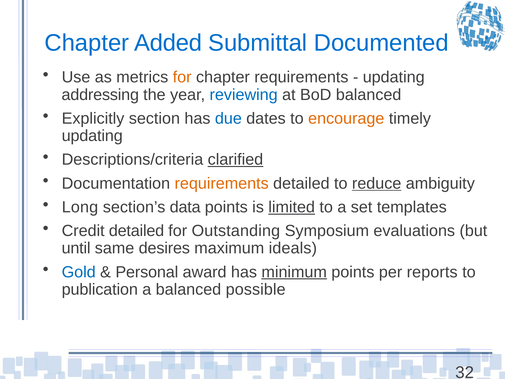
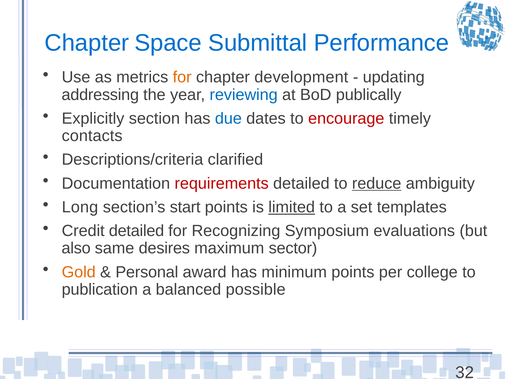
Added: Added -> Space (168, 43)
Documented: Documented -> Performance (381, 43)
chapter requirements: requirements -> development (301, 77)
BoD balanced: balanced -> publically (369, 95)
encourage colour: orange -> red (346, 118)
updating: updating -> contacts (92, 136)
clarified underline: present -> none (235, 160)
requirements colour: orange -> red (222, 183)
data: data -> start (185, 207)
Outstanding: Outstanding -> Recognizing (236, 231)
until: until -> also (76, 248)
ideals: ideals -> sector (293, 248)
Gold colour: blue -> orange (79, 272)
minimum underline: present -> none (294, 272)
reports: reports -> college (432, 272)
